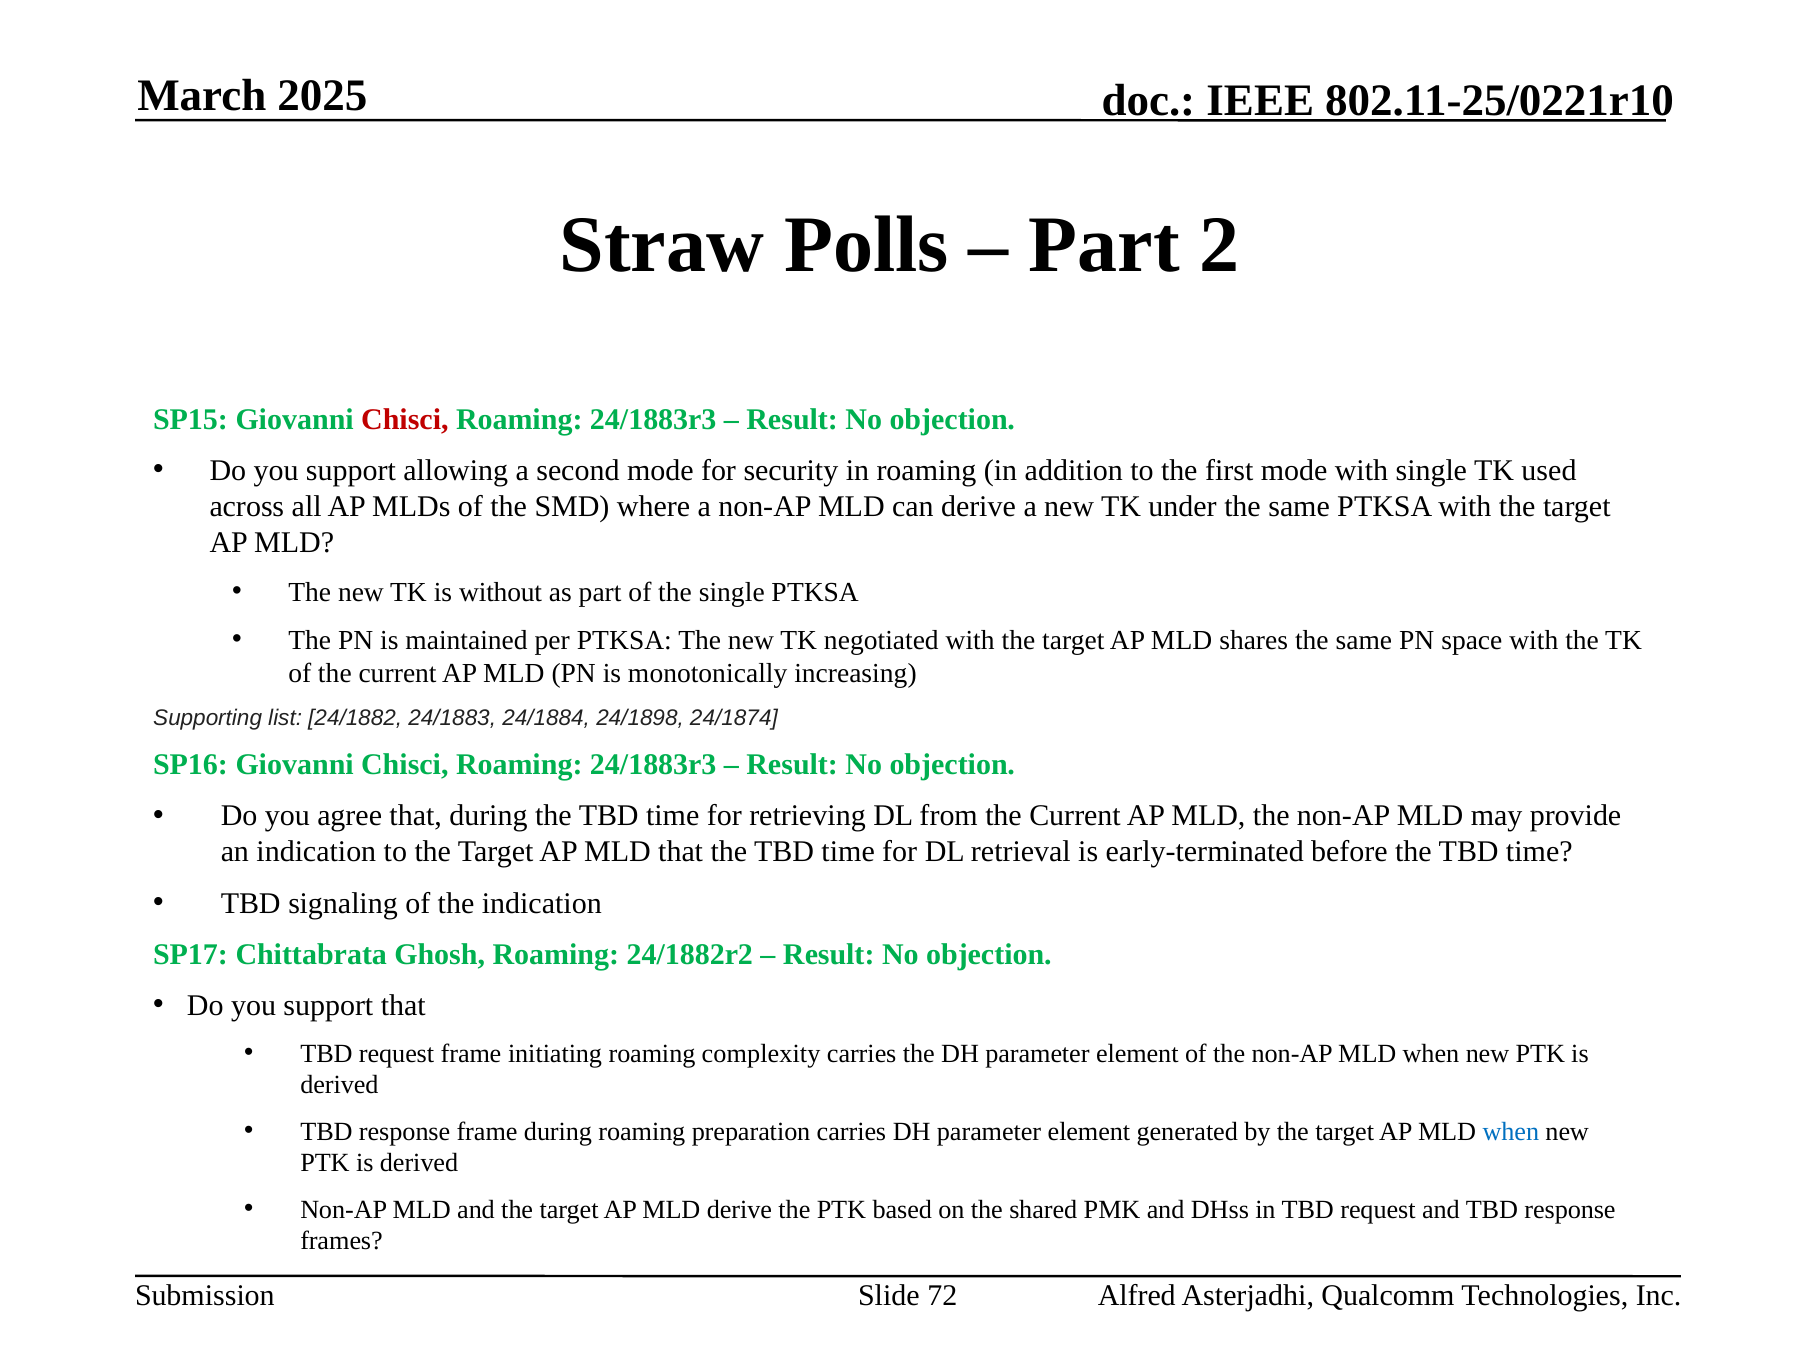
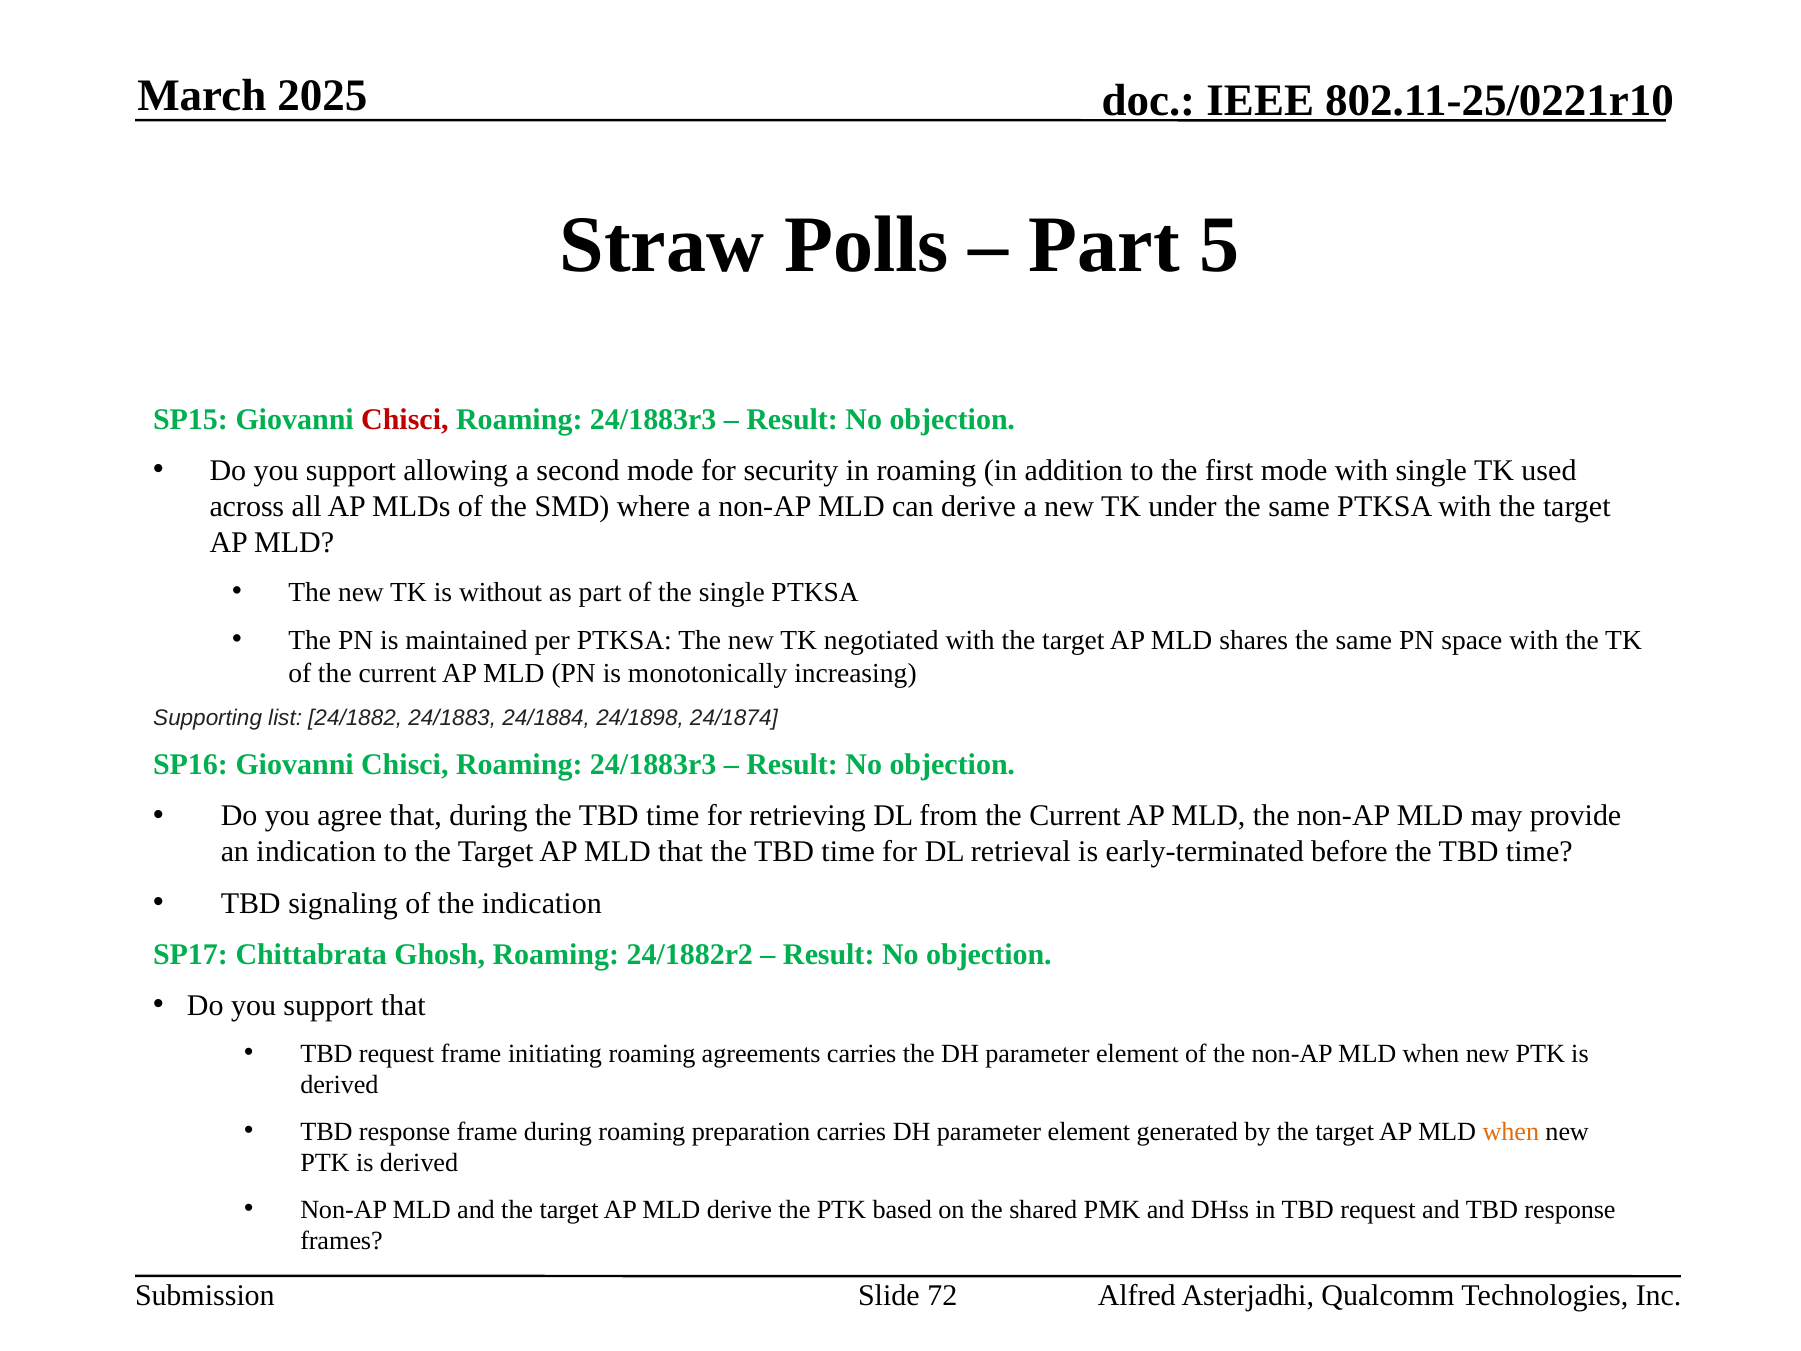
2: 2 -> 5 (1220, 246)
complexity: complexity -> agreements (761, 1054)
when colour: blue -> orange (1511, 1132)
